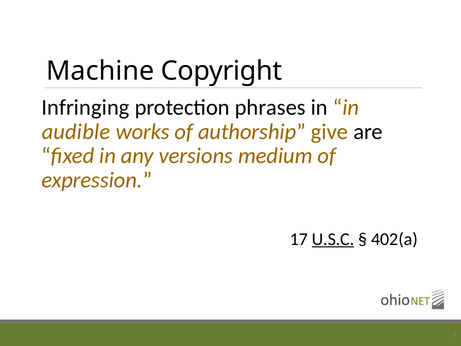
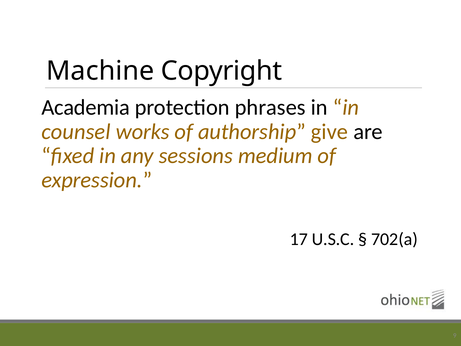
Infringing: Infringing -> Academia (86, 107)
audible: audible -> counsel (76, 132)
versions: versions -> sessions (196, 156)
U.S.C underline: present -> none (333, 239)
402(a: 402(a -> 702(a (394, 239)
